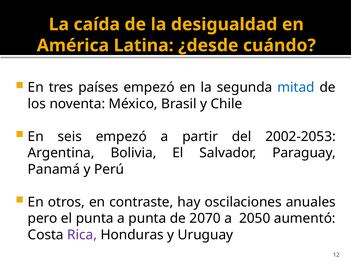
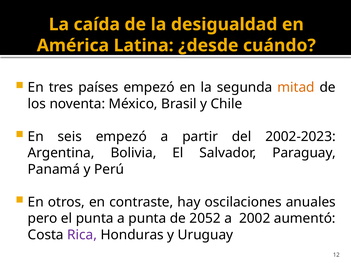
mitad colour: blue -> orange (296, 88)
2002-2053: 2002-2053 -> 2002-2023 (301, 137)
2070: 2070 -> 2052 (205, 219)
2050: 2050 -> 2002 (255, 219)
